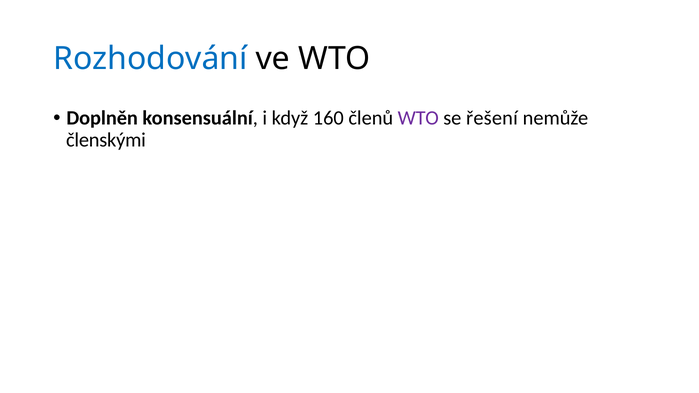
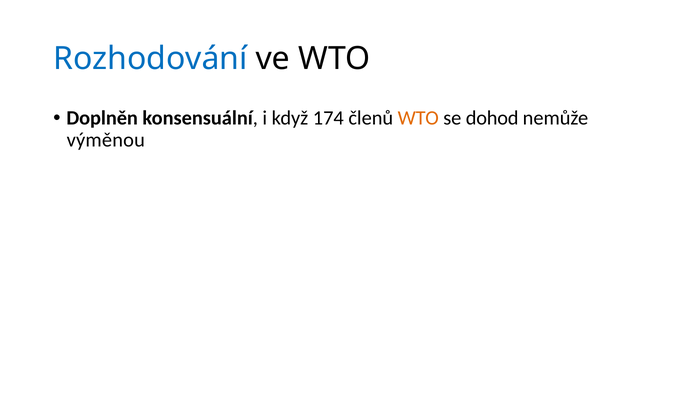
160: 160 -> 174 (328, 118)
WTO colour: purple -> orange (418, 118)
řešení: řešení -> dohod (492, 118)
členskými: členskými -> výměnou (106, 140)
